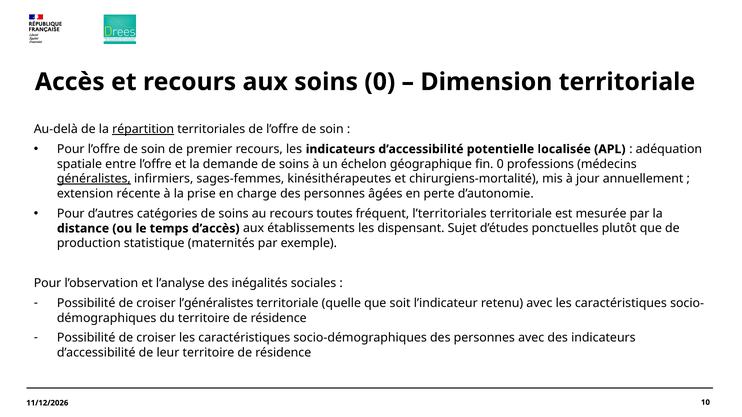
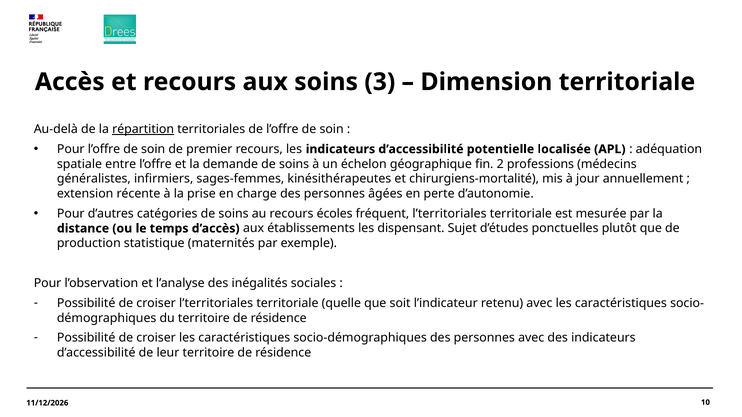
soins 0: 0 -> 3 (380, 82)
fin 0: 0 -> 2 (500, 164)
généralistes underline: present -> none (94, 179)
toutes: toutes -> écoles (335, 214)
croiser l’généralistes: l’généralistes -> l’territoriales (216, 303)
